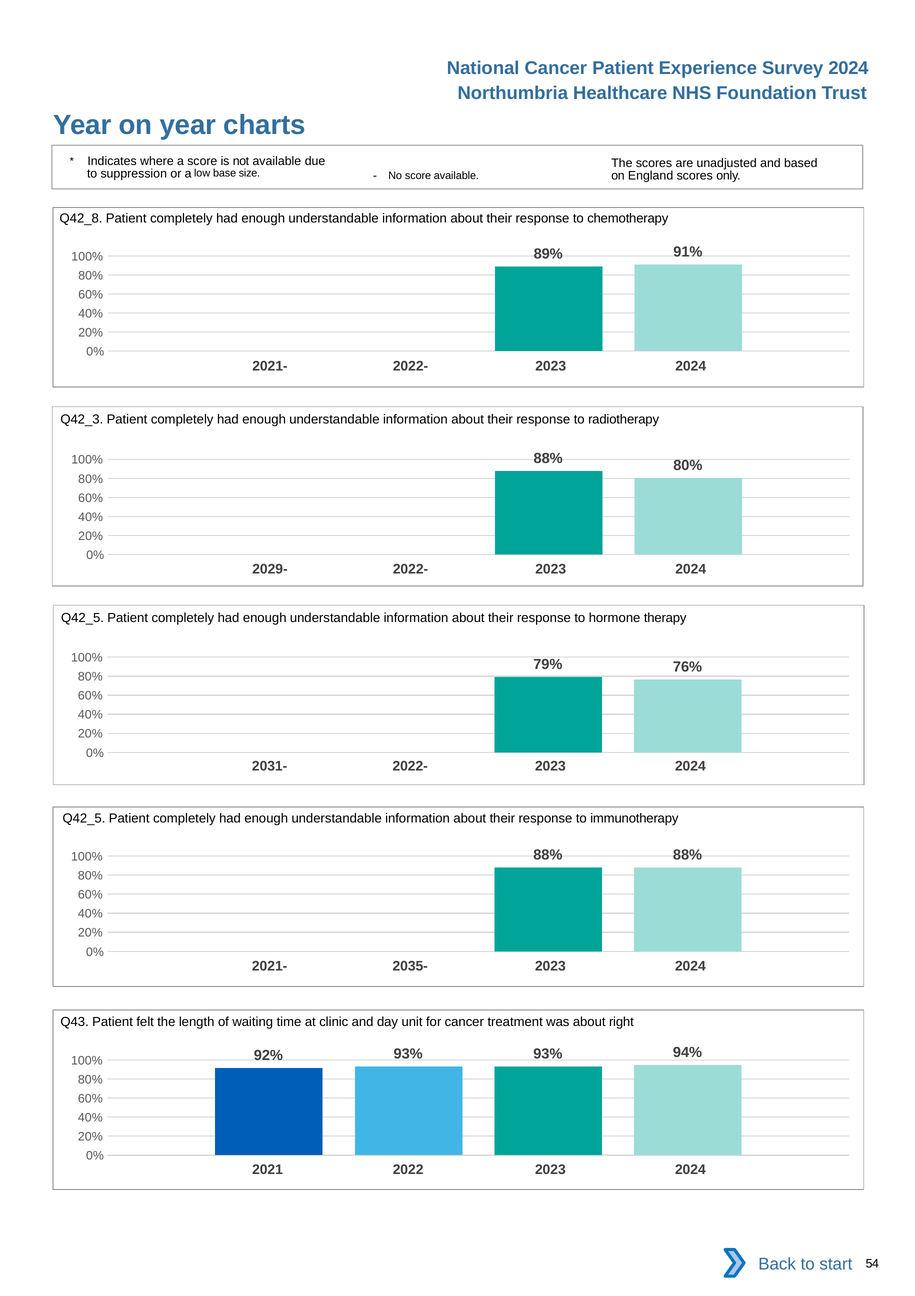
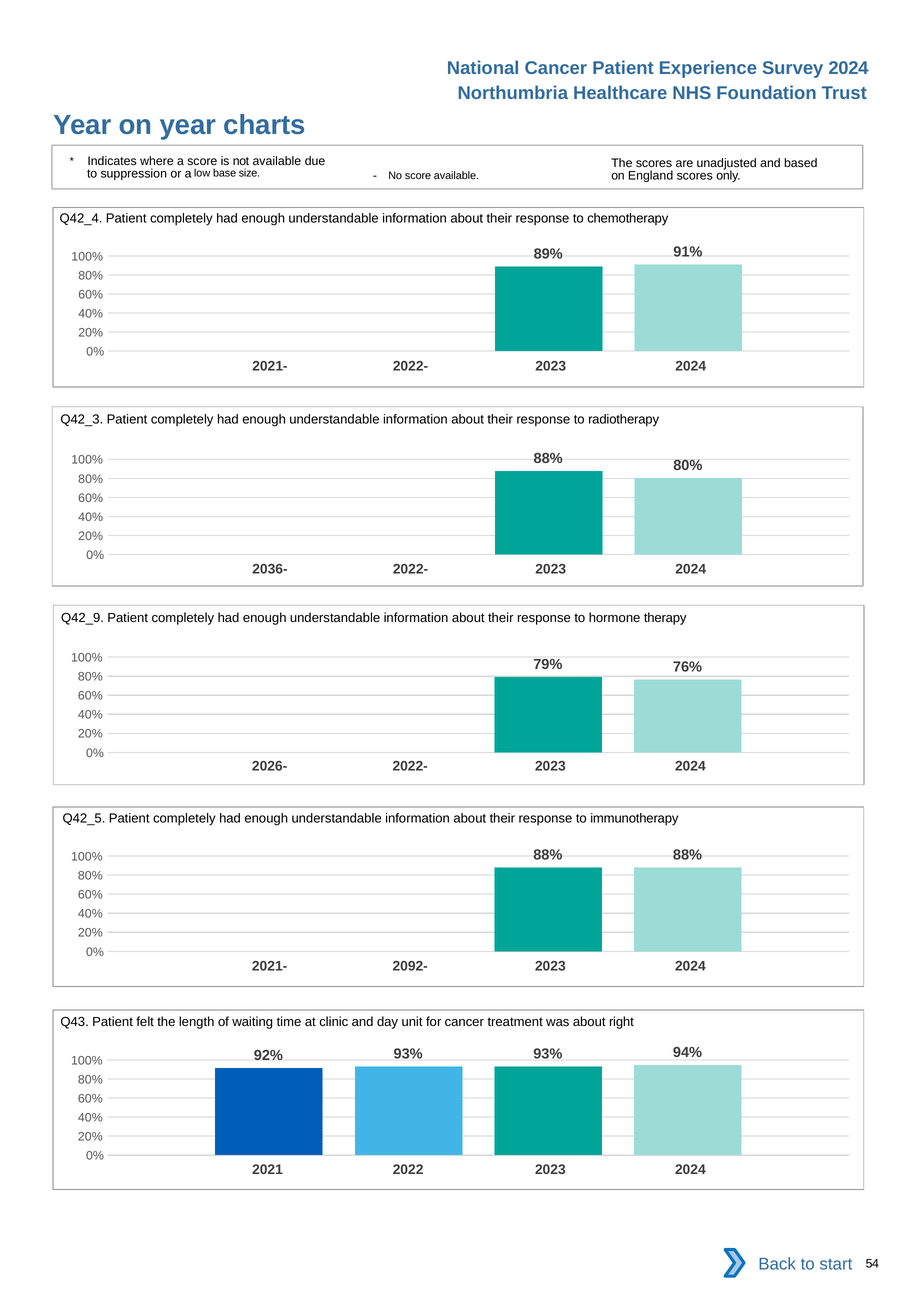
Q42_8: Q42_8 -> Q42_4 (81, 218)
2029-: 2029- -> 2036- (270, 569)
Q42_5: Q42_5 -> Q42_9 (82, 617)
2031-: 2031- -> 2026- (270, 766)
2035-: 2035- -> 2092- (410, 965)
